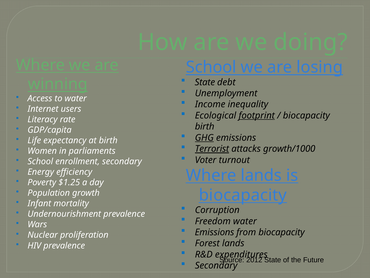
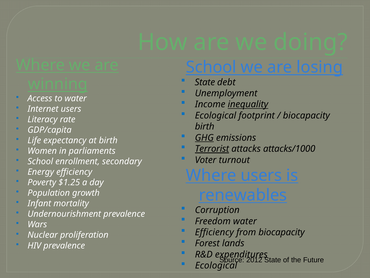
inequality underline: none -> present (248, 104)
footprint underline: present -> none (257, 115)
growth/1000: growth/1000 -> attacks/1000 (289, 149)
Where lands: lands -> users (261, 175)
biocapacity: biocapacity -> renewables (243, 195)
Emissions: Emissions -> Efficiency (214, 232)
Secondary: Secondary -> Ecological (216, 265)
